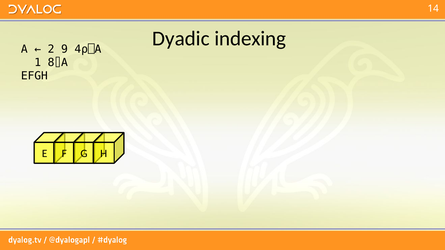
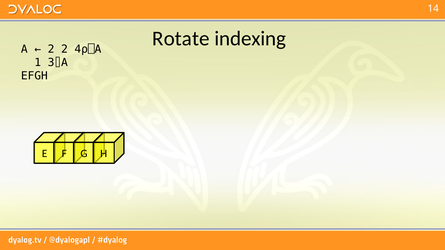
Dyadic: Dyadic -> Rotate (181, 38)
2 9: 9 -> 2 (64, 49)
8⌷A: 8⌷A -> 3⌷A (58, 63)
